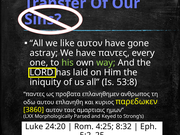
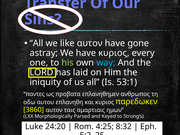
have παντες: παντες -> κυριος (114, 53)
way colour: light green -> light blue (106, 63)
53:8: 53:8 -> 53:1 (127, 82)
